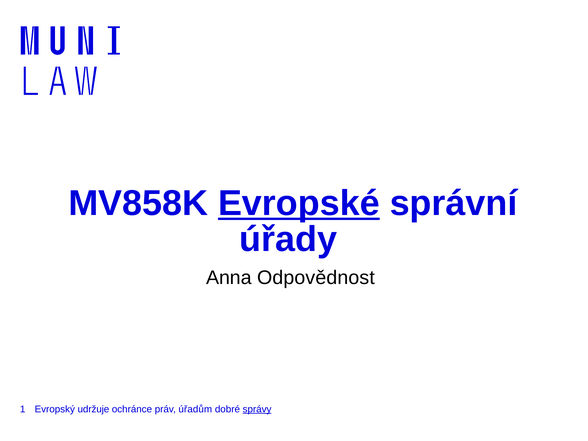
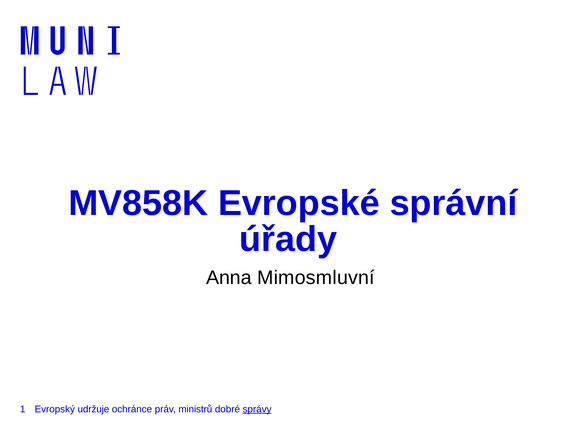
Evropské underline: present -> none (299, 203)
Odpovědnost: Odpovědnost -> Mimosmluvní (316, 278)
úřadům: úřadům -> ministrů (195, 409)
